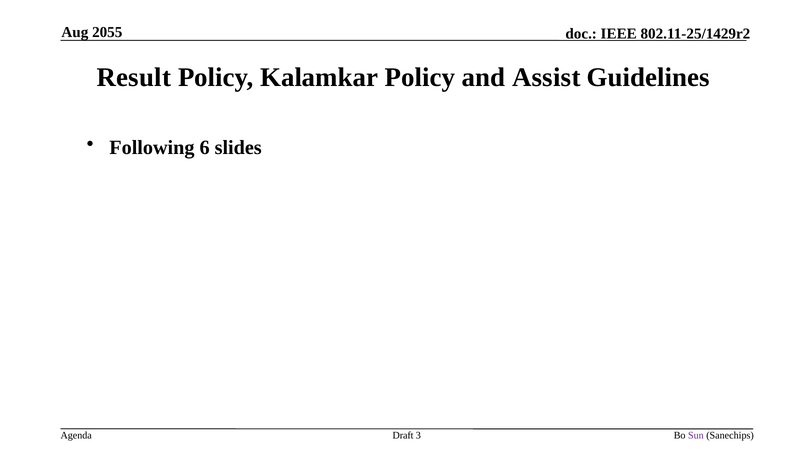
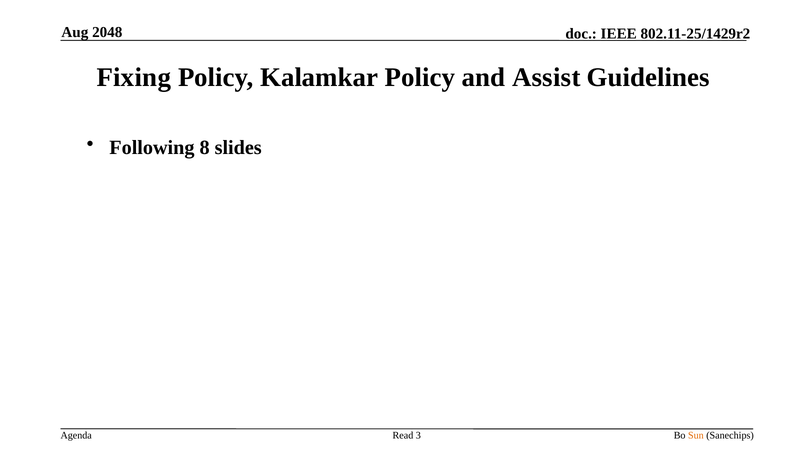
2055: 2055 -> 2048 (107, 32)
Result: Result -> Fixing (134, 78)
6: 6 -> 8 (205, 148)
Draft: Draft -> Read (403, 435)
Sun colour: purple -> orange (696, 435)
